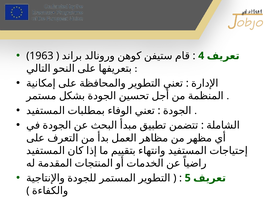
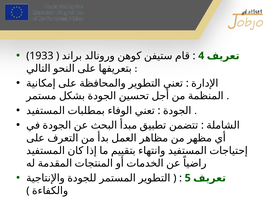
1963: 1963 -> 1933 (41, 56)
